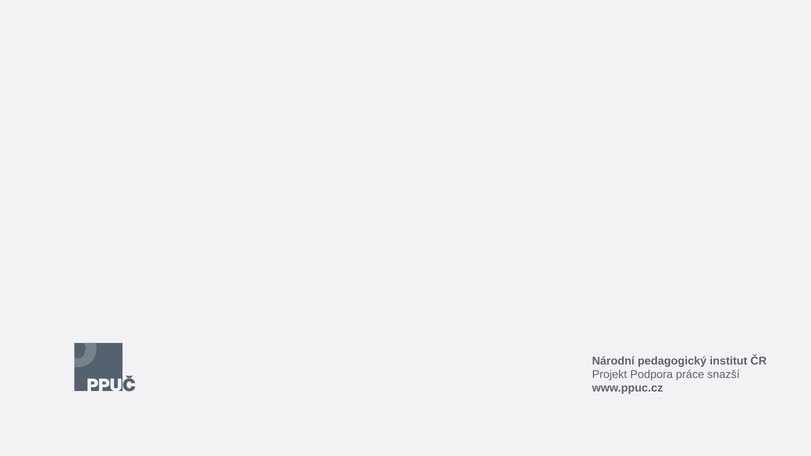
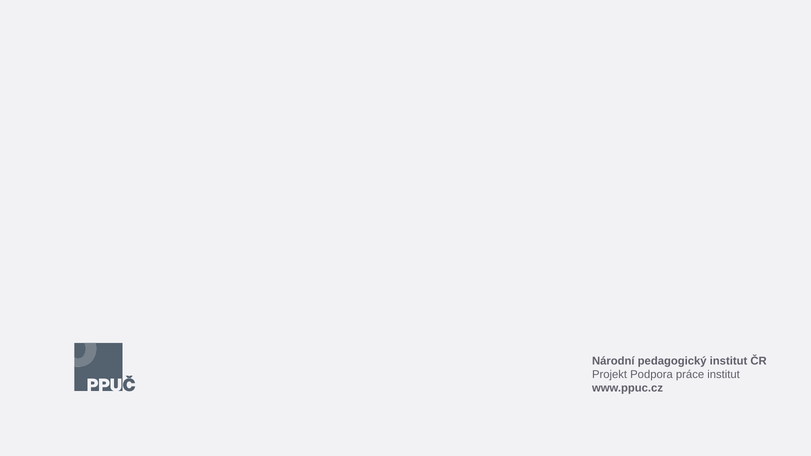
práce snazší: snazší -> institut (724, 375)
